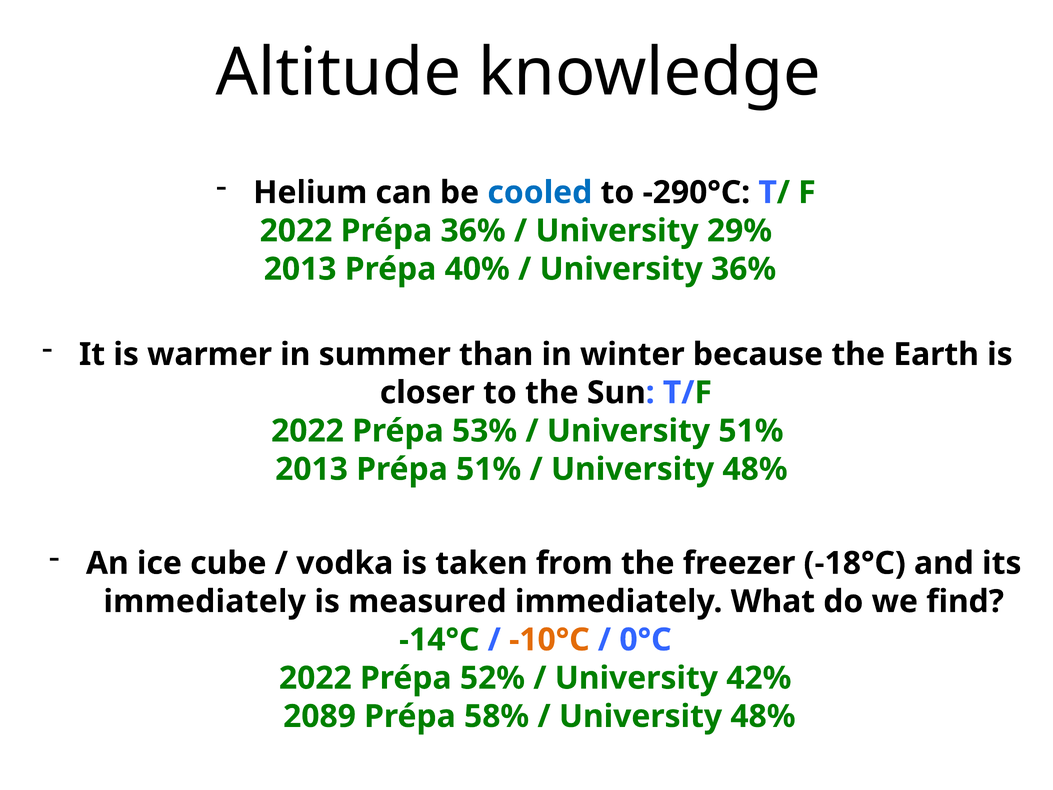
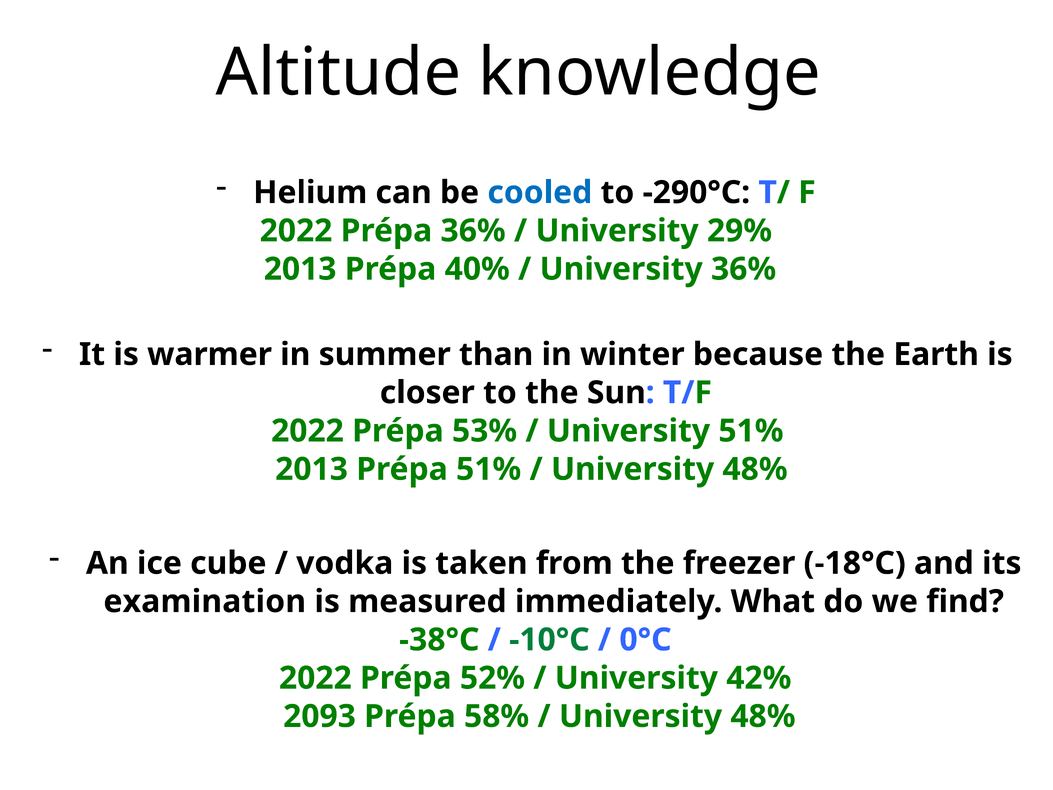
immediately: immediately -> examination (205, 601)
-14°C: -14°C -> -38°C (439, 640)
-10°C colour: orange -> green (549, 640)
2089: 2089 -> 2093 (320, 716)
